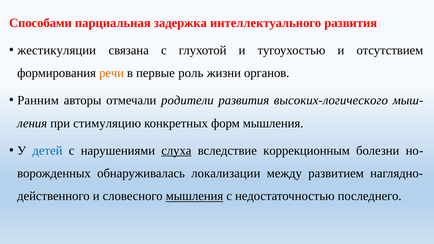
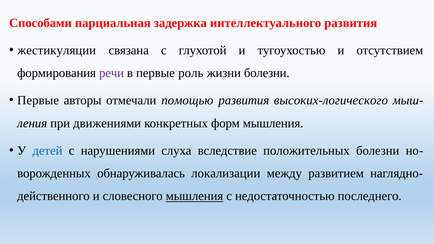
речи colour: orange -> purple (112, 73)
жизни органов: органов -> болезни (267, 73)
Ранним: Ранним -> Первые (38, 100)
родители: родители -> помощью (187, 100)
стимуляцию: стимуляцию -> движениями (107, 123)
слуха underline: present -> none (176, 151)
коррекционным: коррекционным -> положительных (306, 151)
